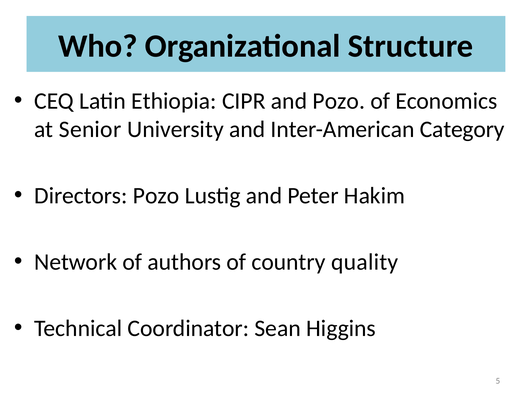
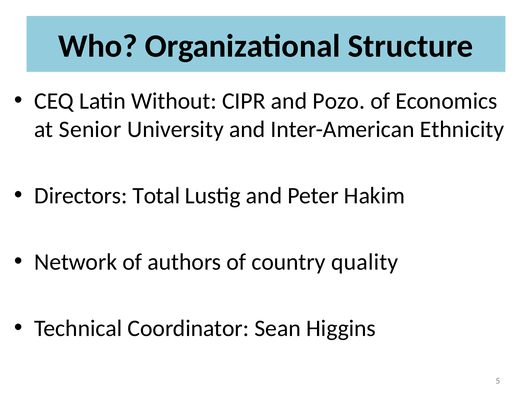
Ethiopia: Ethiopia -> Without (174, 101)
Category: Category -> Ethnicity (462, 129)
Directors Pozo: Pozo -> Total (156, 196)
